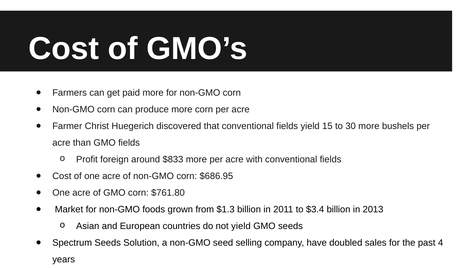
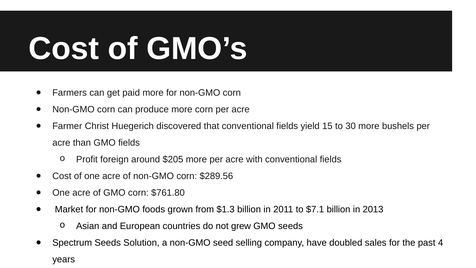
$833: $833 -> $205 (173, 159)
$686.95: $686.95 -> $289.56 (216, 176)
$3.4: $3.4 -> $7.1 (315, 209)
not yield: yield -> grew (241, 226)
